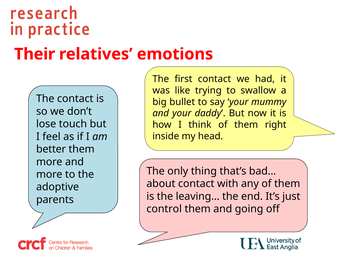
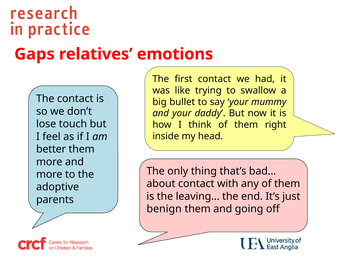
Their: Their -> Gaps (34, 54)
control: control -> benign (164, 209)
